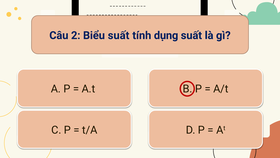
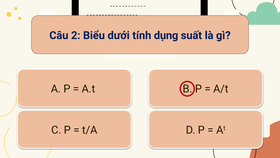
Biểu suất: suất -> dưới (119, 35)
